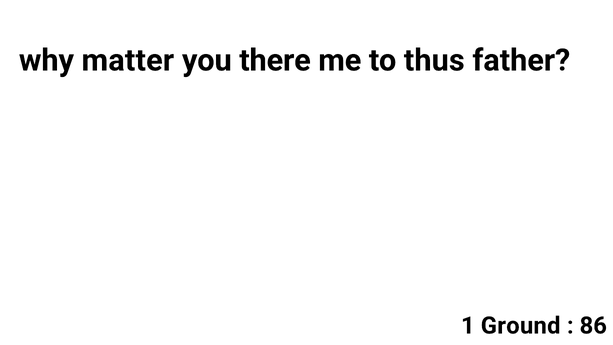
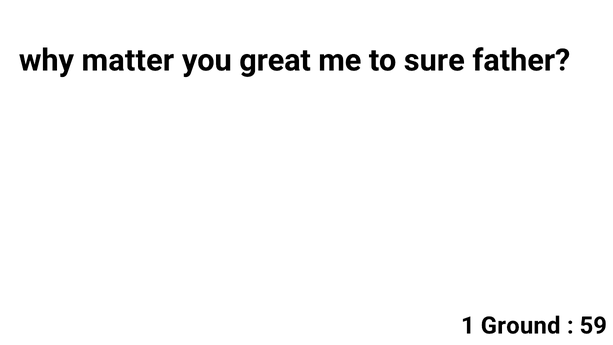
there: there -> great (275, 60)
thus: thus -> sure (434, 60)
86: 86 -> 59 (593, 326)
